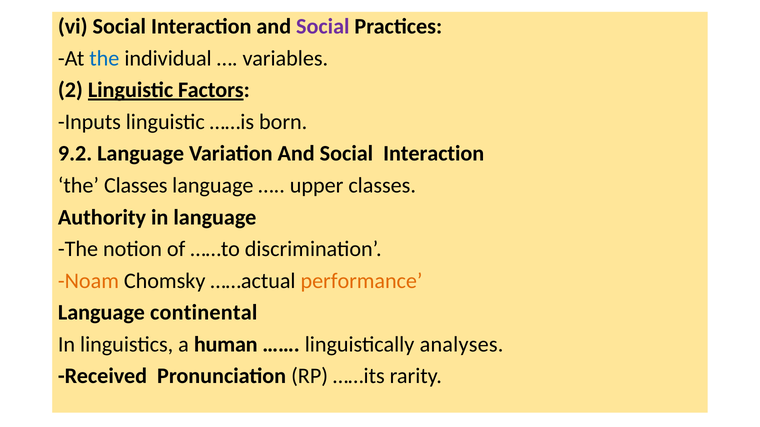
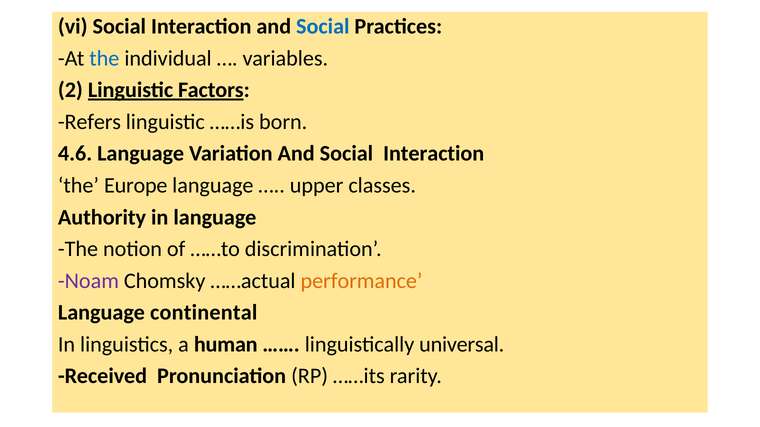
Social colour: purple -> blue (323, 27)
Inputs: Inputs -> Refers (89, 122)
9.2: 9.2 -> 4.6 (75, 154)
the Classes: Classes -> Europe (136, 186)
Noam colour: orange -> purple (88, 281)
analyses: analyses -> universal (462, 345)
